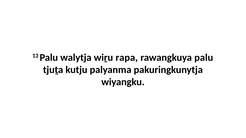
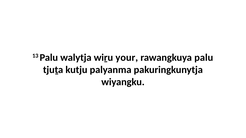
rapa: rapa -> your (127, 58)
